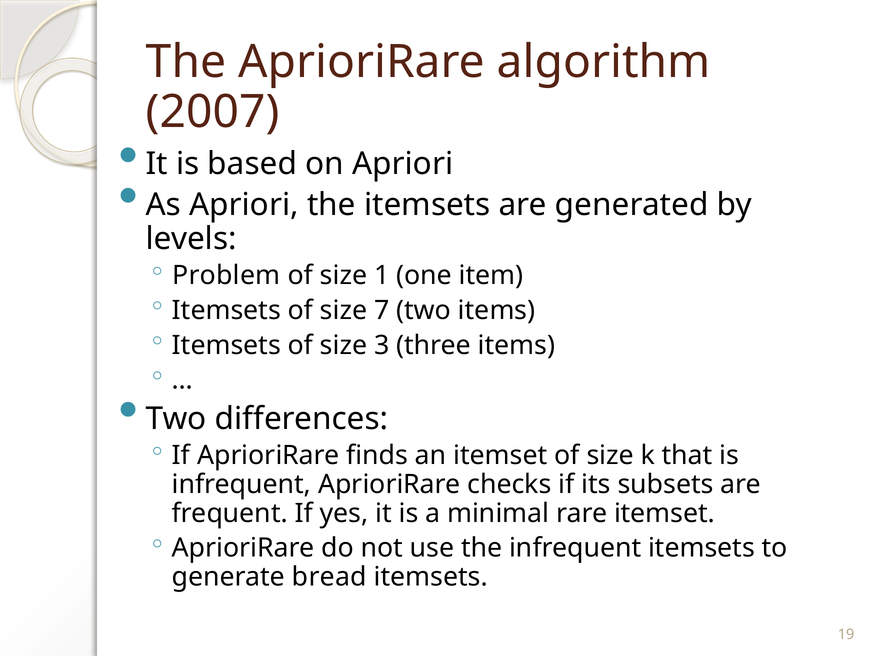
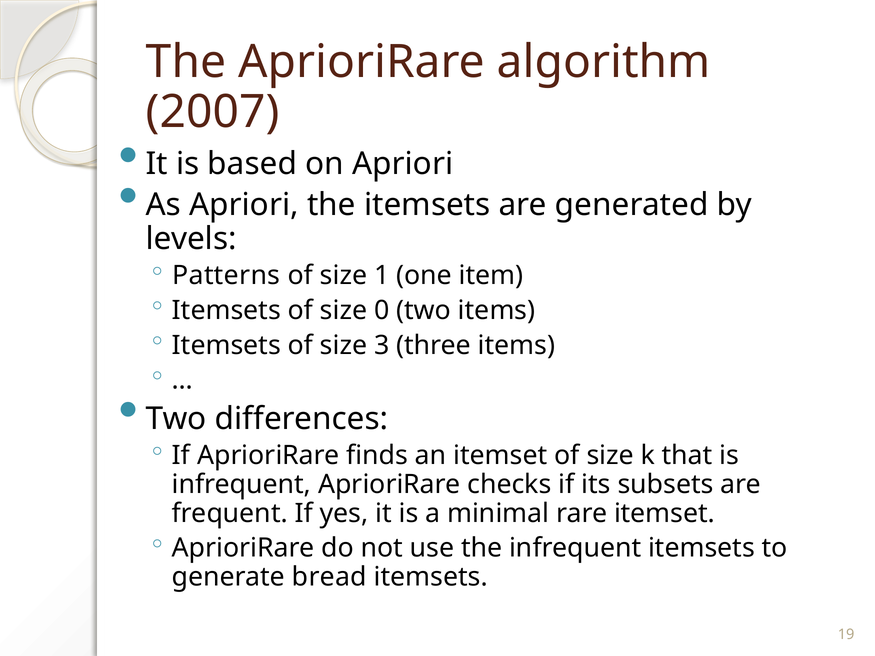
Problem: Problem -> Patterns (226, 276)
7: 7 -> 0 (382, 310)
